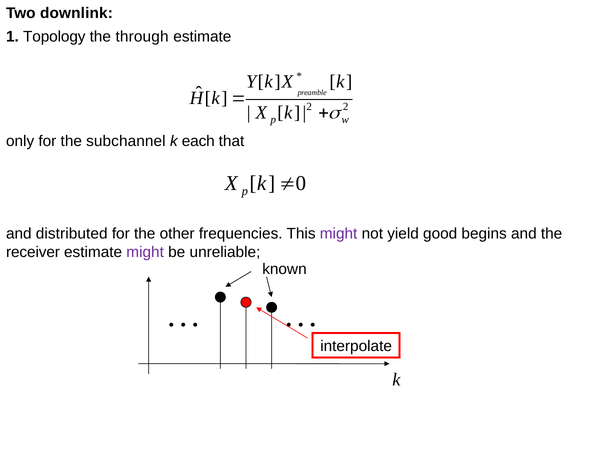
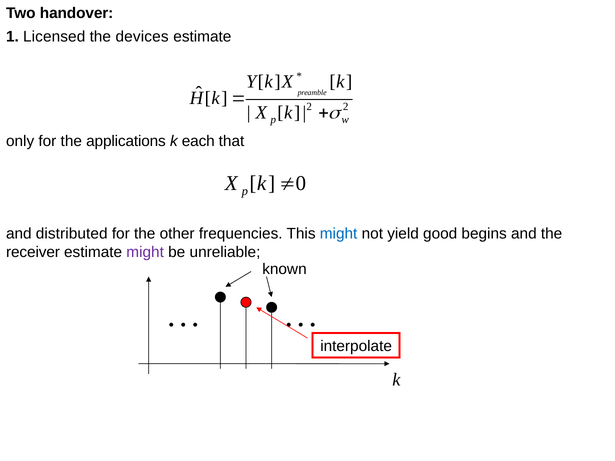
downlink: downlink -> handover (77, 13)
Topology: Topology -> Licensed (54, 37)
through: through -> devices (142, 37)
subchannel: subchannel -> applications (126, 141)
might colour: purple -> blue (339, 234)
